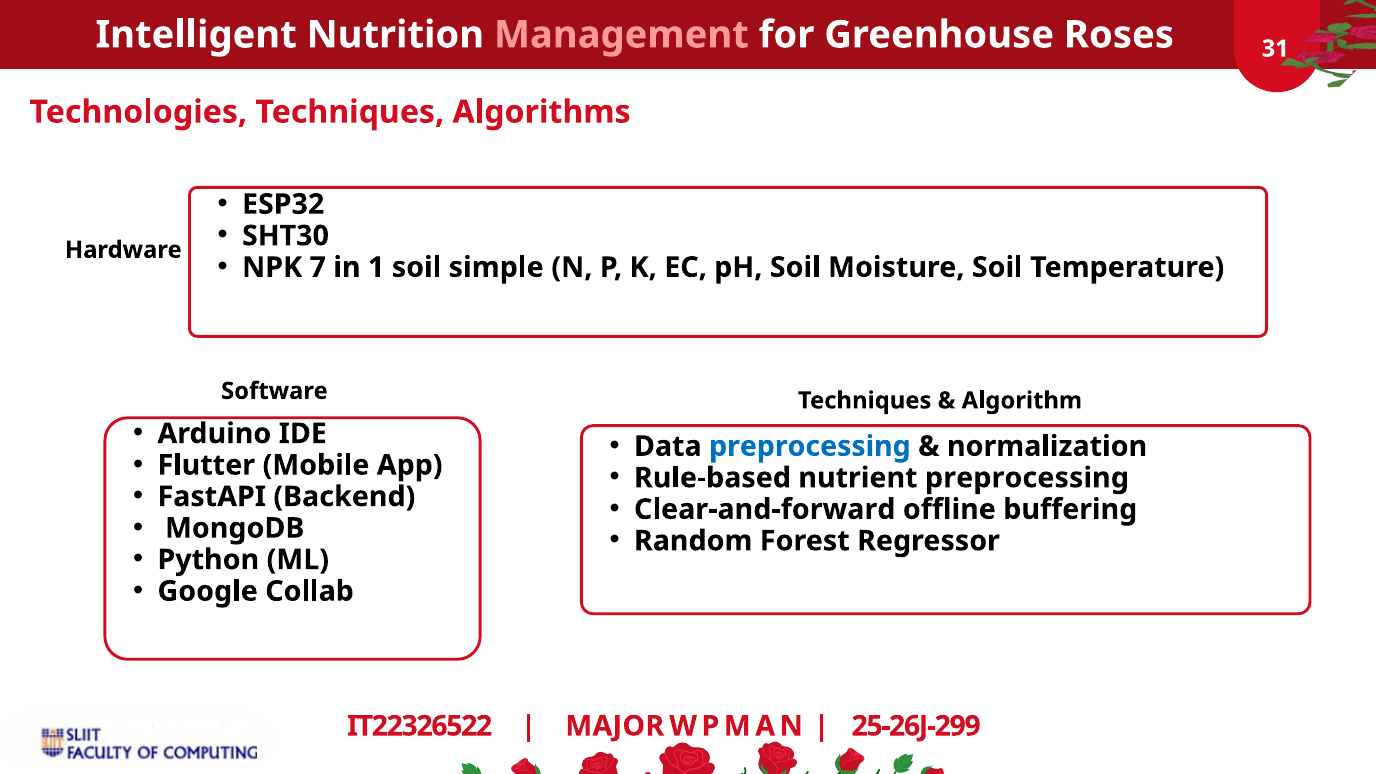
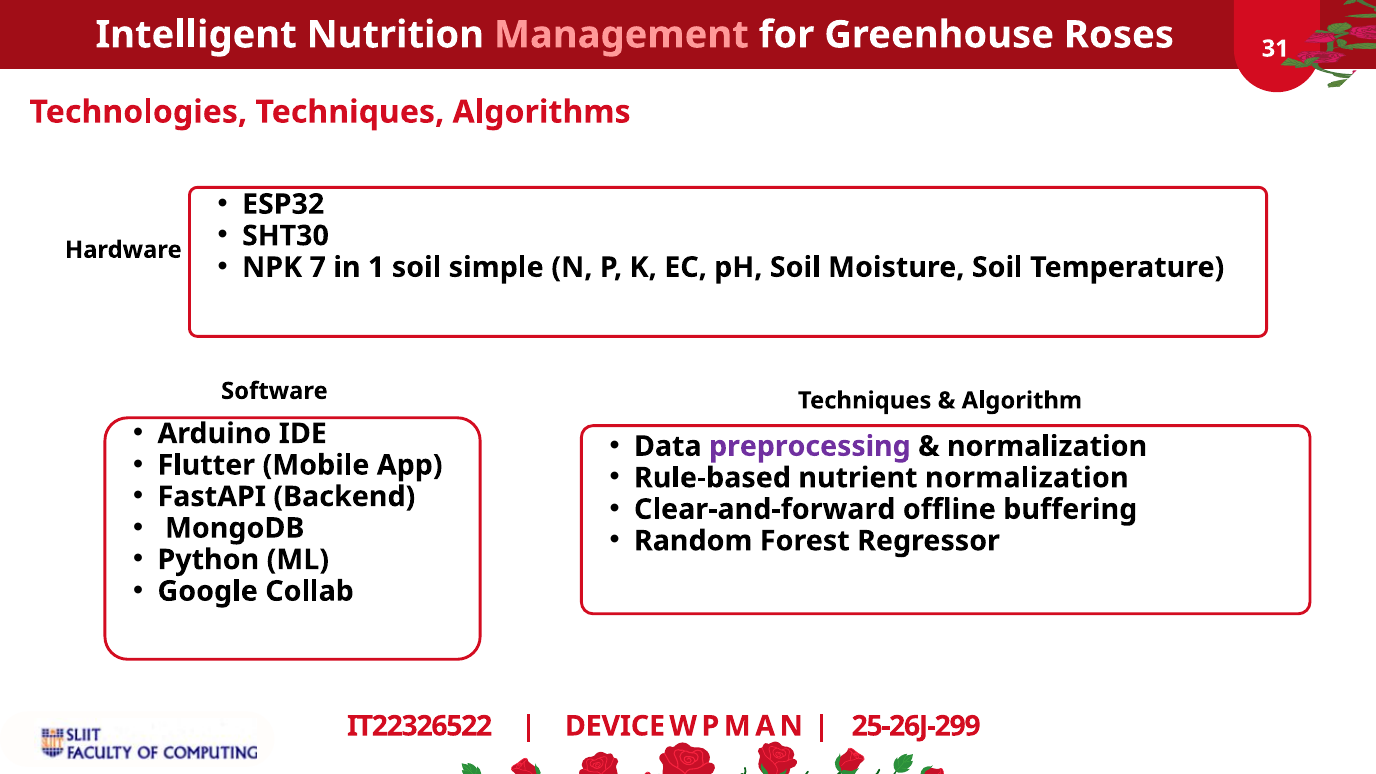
preprocessing colour: blue -> purple (810, 446)
nutrient preprocessing: preprocessing -> normalization (1027, 478)
MAJOR: MAJOR -> DEVICE (615, 726)
